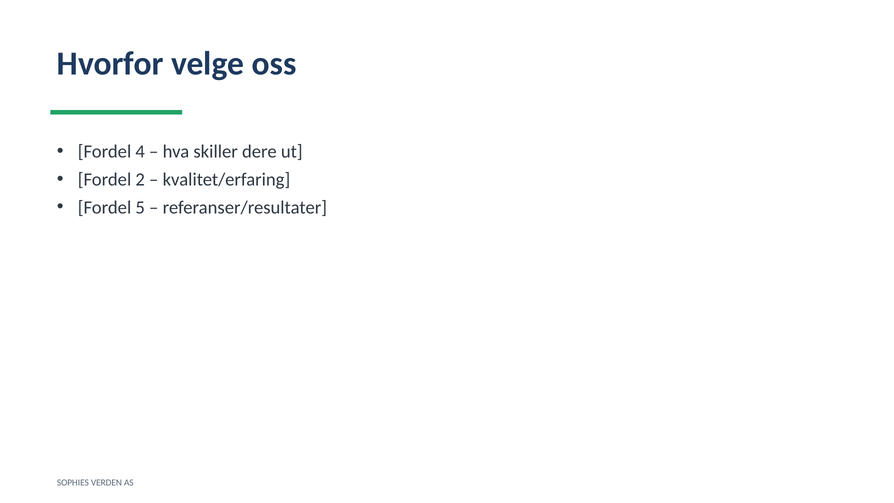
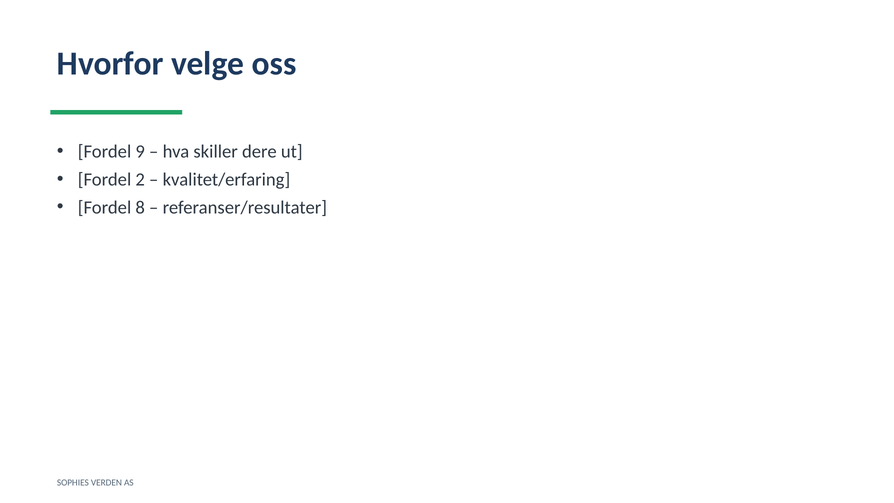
4: 4 -> 9 (140, 151)
5: 5 -> 8 (140, 207)
